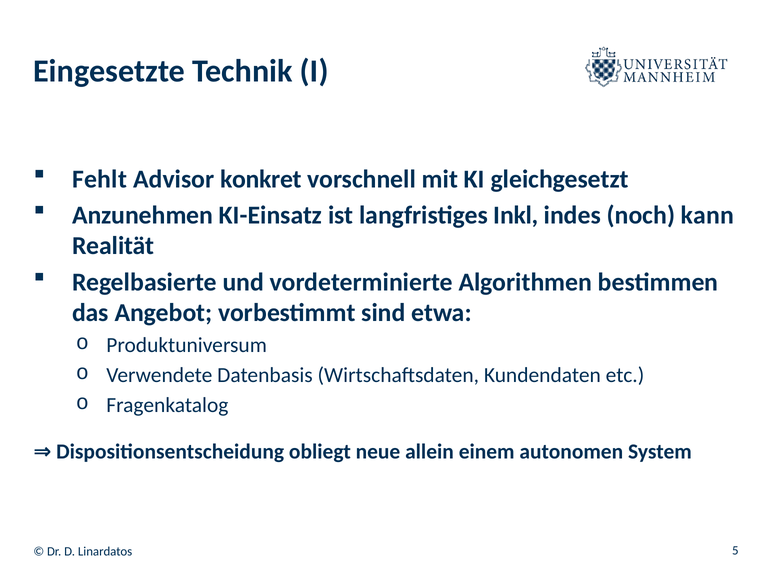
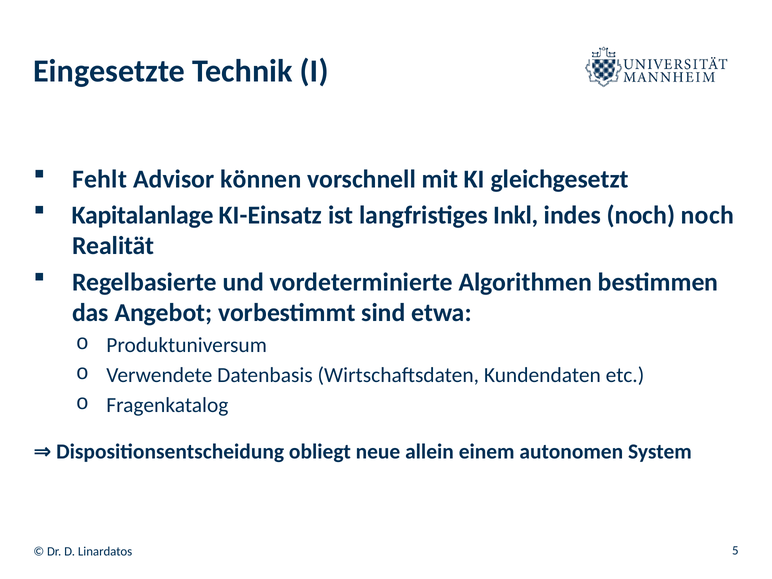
konkret: konkret -> können (261, 179)
Anzunehmen: Anzunehmen -> Kapitalanlage (143, 215)
noch kann: kann -> noch (707, 215)
